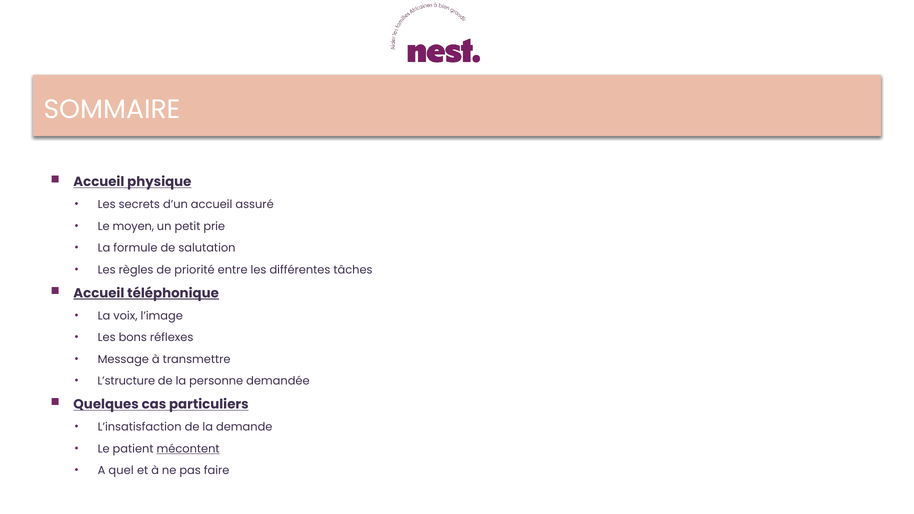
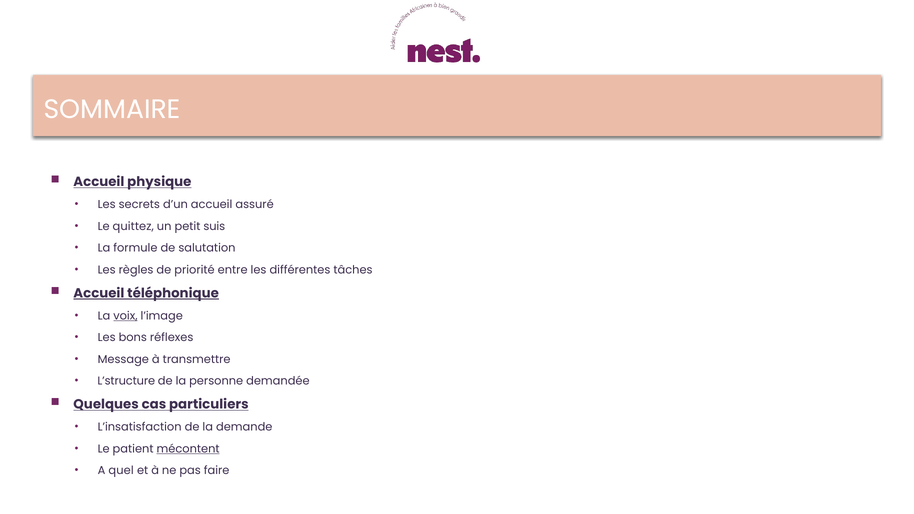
moyen: moyen -> quittez (133, 226)
prie: prie -> suis (214, 226)
voix underline: none -> present (125, 316)
